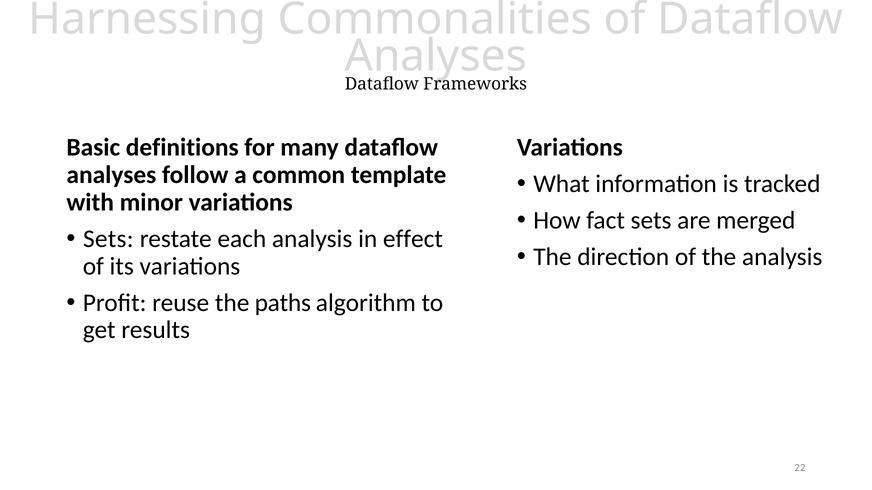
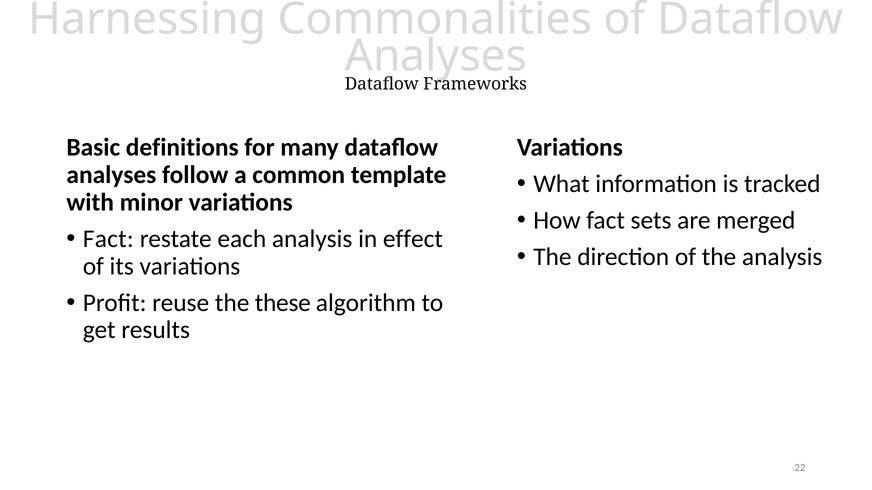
Sets: Sets -> Fact (108, 239)
paths: paths -> these (283, 303)
